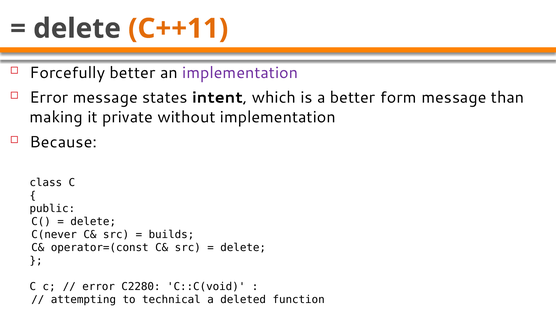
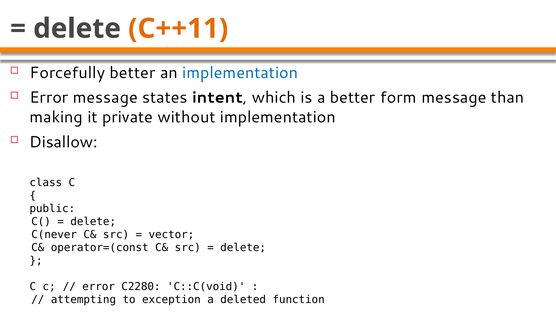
implementation colour: purple -> blue (240, 73)
Because: Because -> Disallow (63, 142)
builds: builds -> vector (171, 235)
technical: technical -> exception (171, 299)
